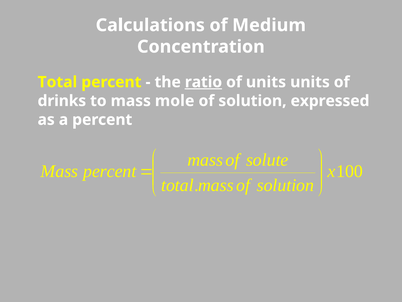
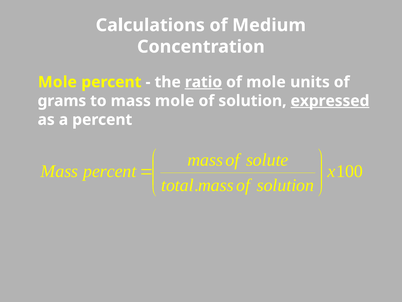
Total: Total -> Mole (57, 82)
of units: units -> mole (266, 82)
drinks: drinks -> grams (62, 101)
expressed underline: none -> present (330, 101)
